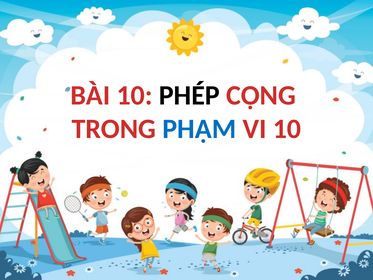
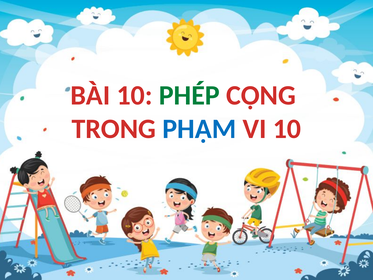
PHÉP colour: black -> green (189, 95)
